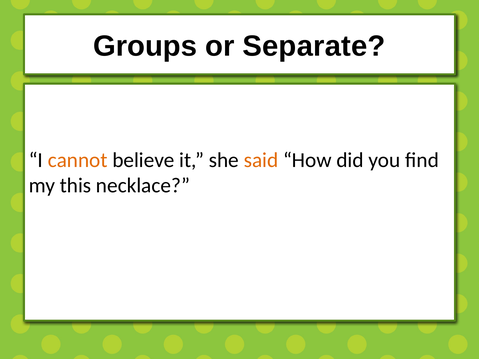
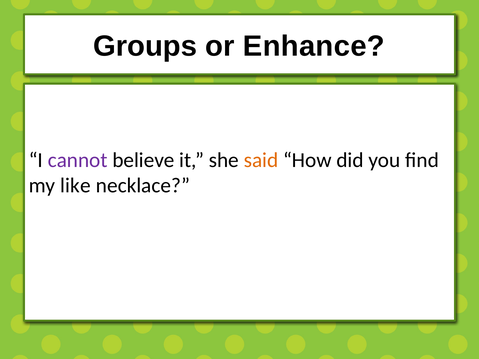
Separate: Separate -> Enhance (314, 46)
cannot colour: orange -> purple (78, 160)
this: this -> like (75, 186)
